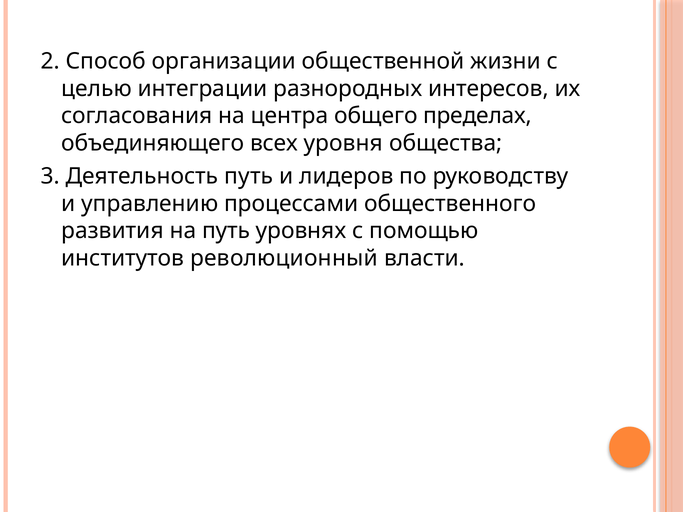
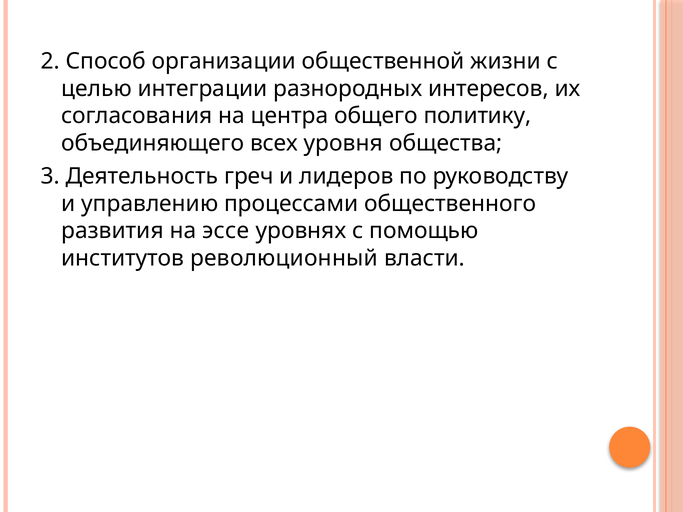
пределах: пределах -> политику (477, 116)
Деятельность путь: путь -> греч (249, 176)
на путь: путь -> эссе (226, 231)
